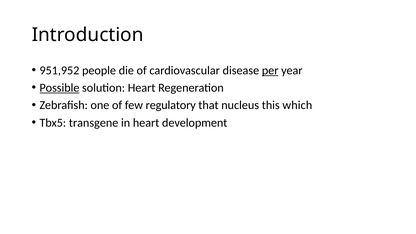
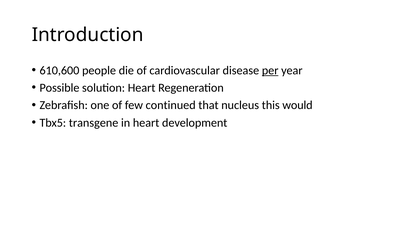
951,952: 951,952 -> 610,600 (59, 70)
Possible underline: present -> none (59, 88)
regulatory: regulatory -> continued (171, 105)
which: which -> would (297, 105)
